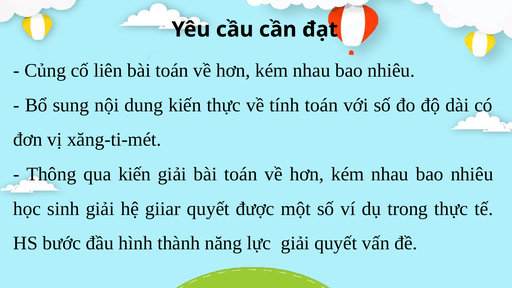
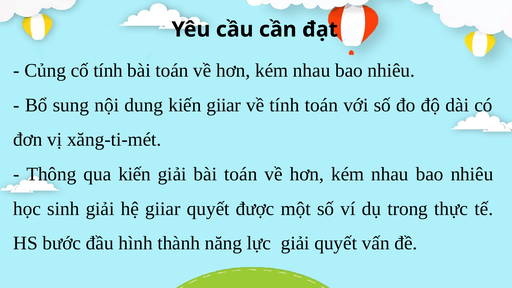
cố liên: liên -> tính (108, 70)
kiến thực: thực -> giiar (224, 105)
